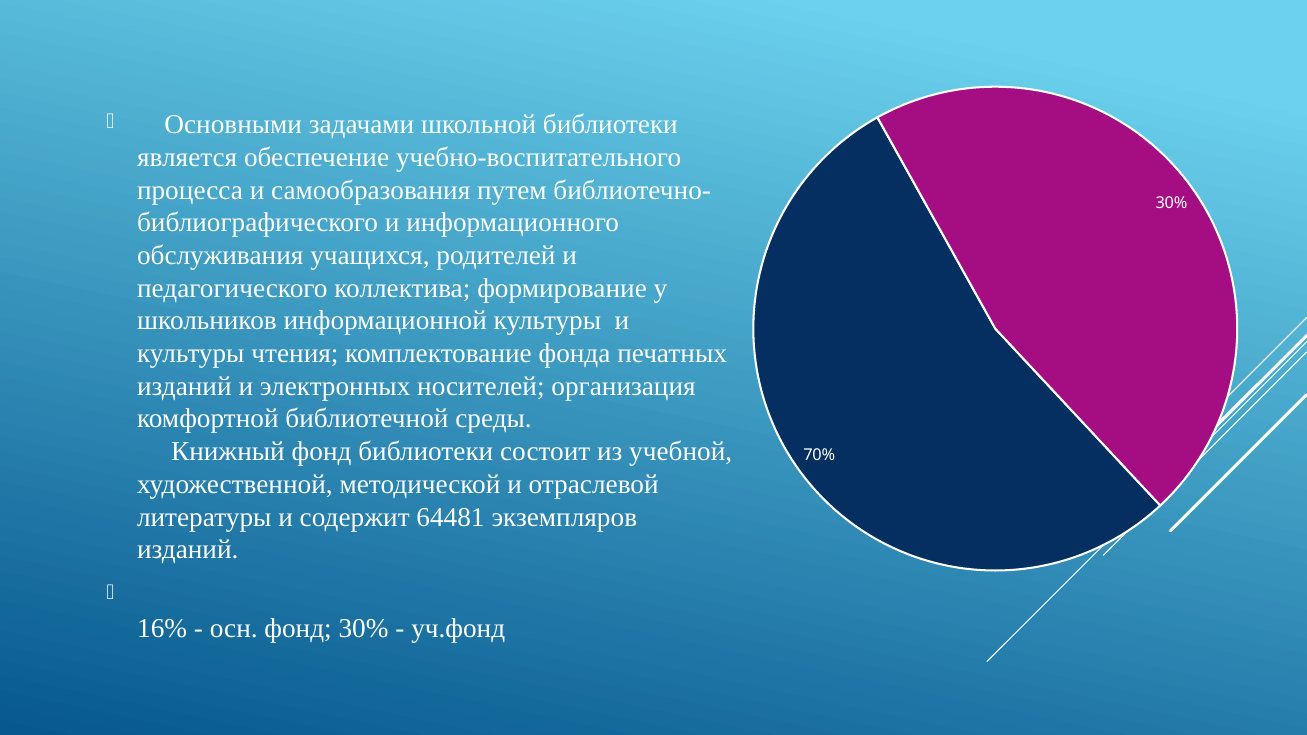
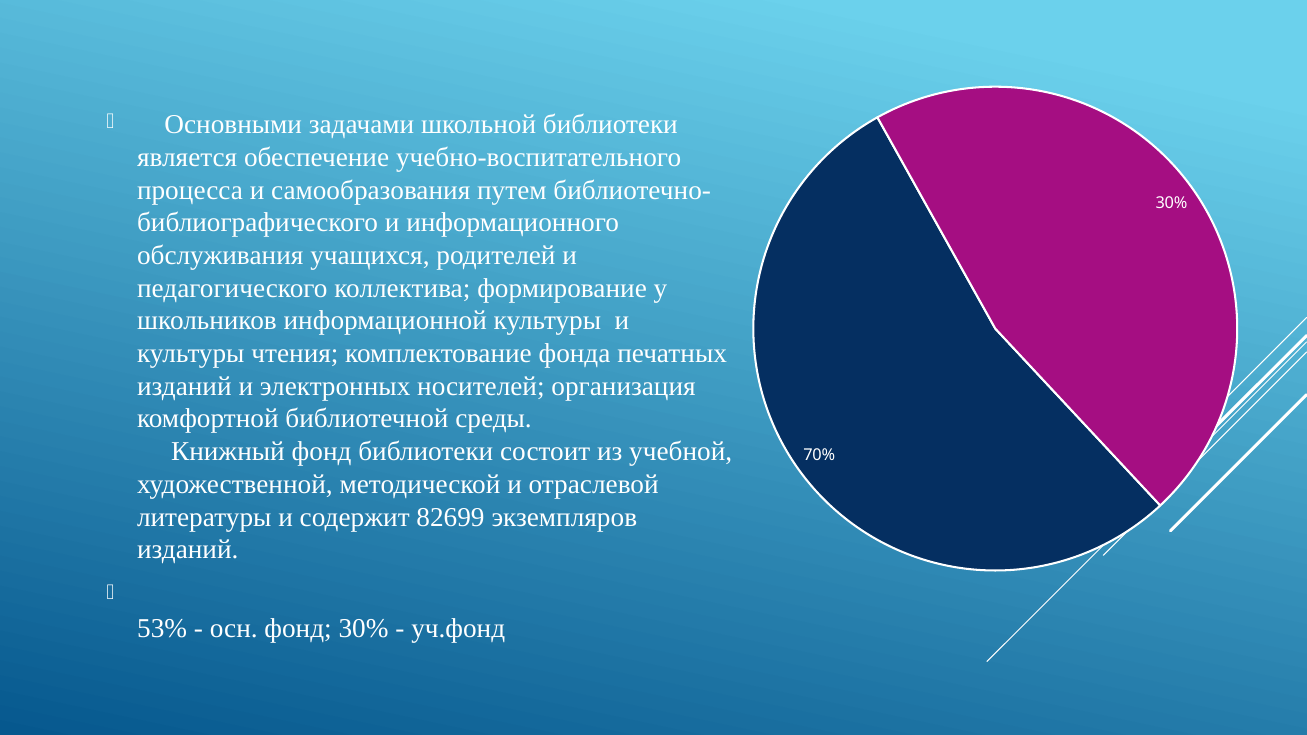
64481: 64481 -> 82699 (451, 517)
16%: 16% -> 53% (162, 629)
